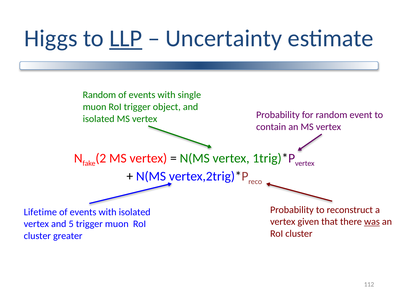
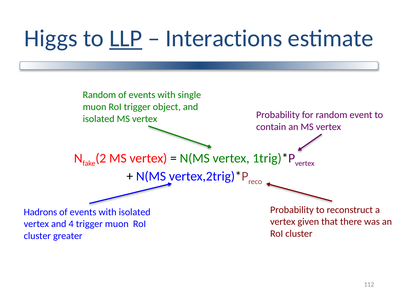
Uncertainty: Uncertainty -> Interactions (224, 39)
Lifetime: Lifetime -> Hadrons (40, 212)
was underline: present -> none (372, 222)
5: 5 -> 4 (71, 224)
